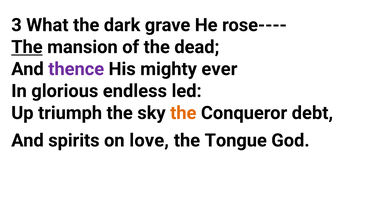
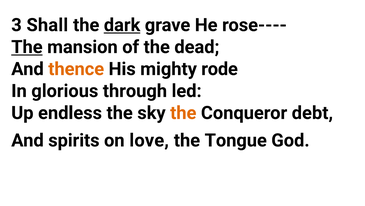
What: What -> Shall (47, 25)
dark underline: none -> present (122, 25)
thence colour: purple -> orange (76, 69)
ever: ever -> rode (220, 69)
endless: endless -> through (135, 91)
triumph: triumph -> endless (70, 113)
